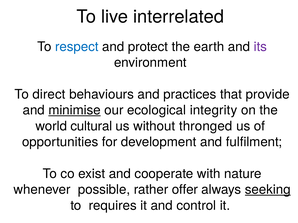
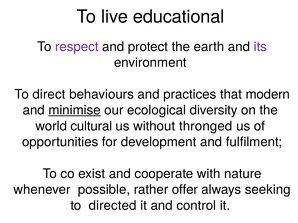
interrelated: interrelated -> educational (179, 17)
respect colour: blue -> purple (77, 47)
provide: provide -> modern (268, 95)
integrity: integrity -> diversity (214, 110)
seeking underline: present -> none (268, 190)
requires: requires -> directed (113, 206)
